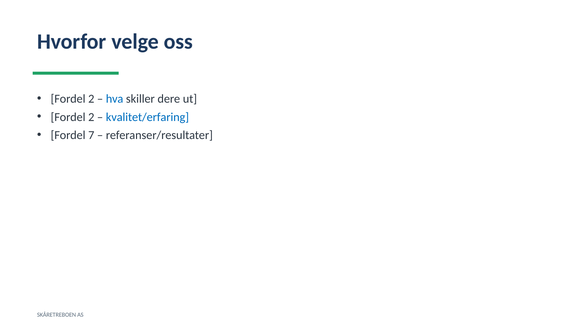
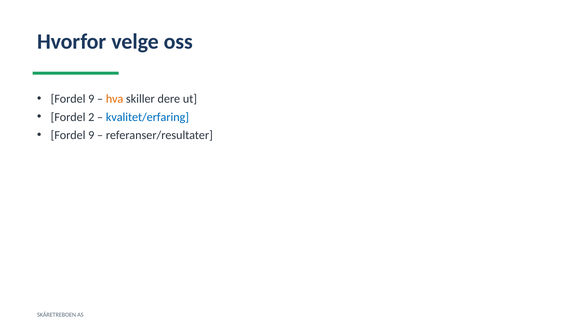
2: 2 -> 9 (91, 99)
hva colour: blue -> orange (115, 99)
7: 7 -> 9 (91, 135)
